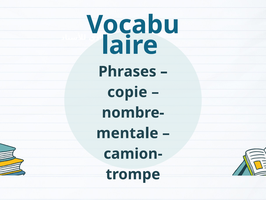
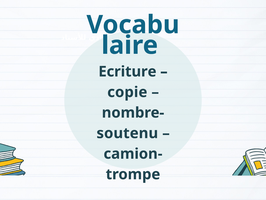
Phrases: Phrases -> Ecriture (127, 71)
mentale: mentale -> soutenu (127, 133)
